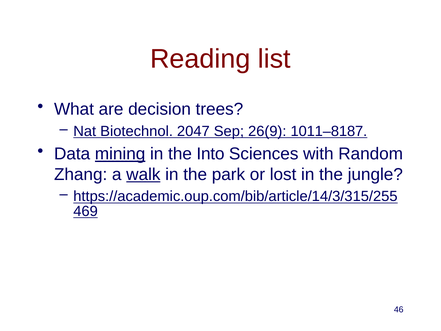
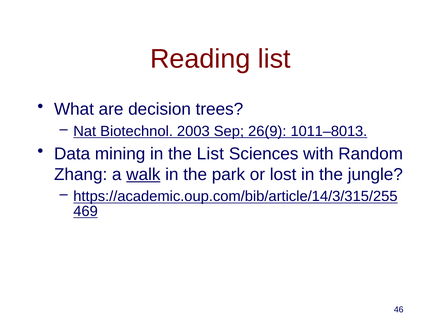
2047: 2047 -> 2003 (193, 131)
1011–8187: 1011–8187 -> 1011–8013 (329, 131)
mining underline: present -> none (120, 154)
the Into: Into -> List (210, 154)
